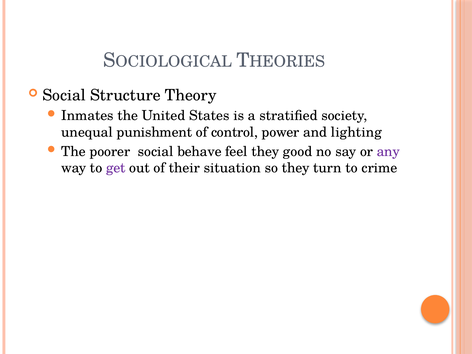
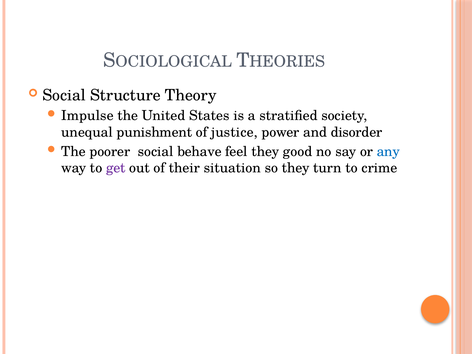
Inmates: Inmates -> Impulse (87, 116)
control: control -> justice (234, 132)
lighting: lighting -> disorder (356, 132)
any colour: purple -> blue (388, 152)
